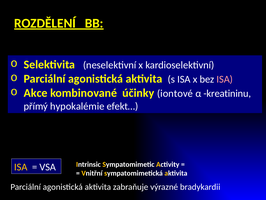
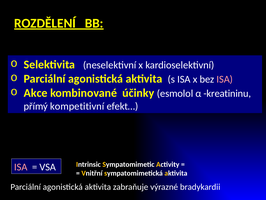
iontové: iontové -> esmolol (175, 93)
hypokalémie: hypokalémie -> kompetitivní (77, 106)
ISA colour: yellow -> pink (21, 167)
